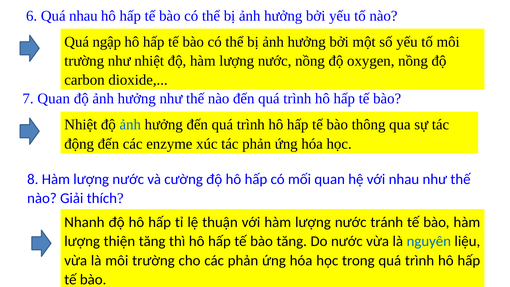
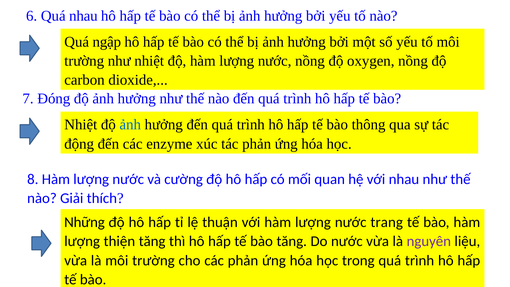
7 Quan: Quan -> Đóng (54, 99)
Nhanh: Nhanh -> Những (84, 222)
tránh: tránh -> trang (387, 222)
nguyên colour: blue -> purple (429, 241)
